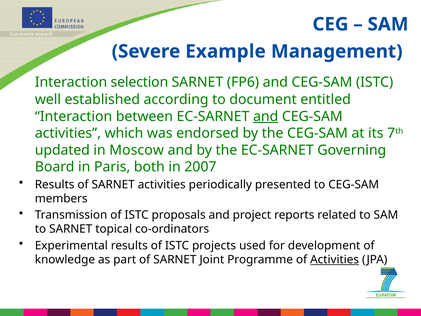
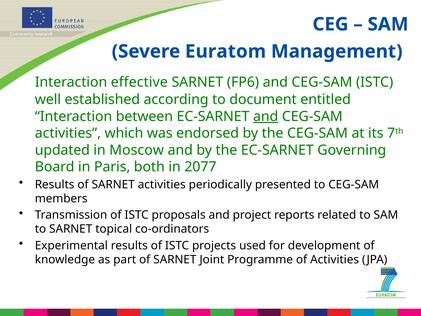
Example: Example -> Euratom (226, 51)
selection: selection -> effective (139, 82)
2007: 2007 -> 2077 (200, 167)
Activities underline: present -> none (335, 259)
